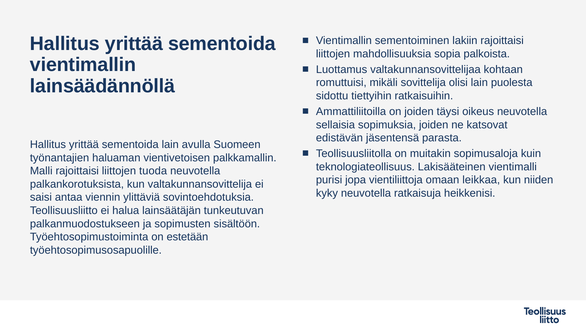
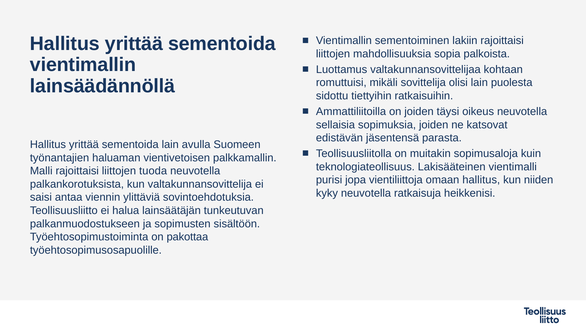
omaan leikkaa: leikkaa -> hallitus (481, 180)
estetään: estetään -> pakottaa (187, 237)
